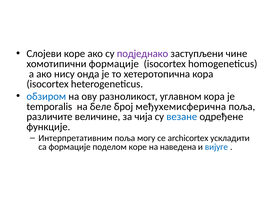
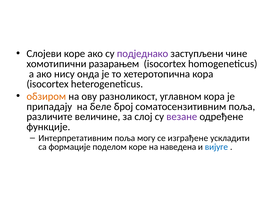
хомотипични формације: формације -> разарањем (114, 64)
обзиром colour: blue -> orange (46, 96)
temporalis: temporalis -> припадају (49, 107)
међухемисферична: међухемисферична -> соматосензитивним (181, 107)
чија: чија -> слој (143, 117)
везане colour: blue -> purple (182, 117)
archicortex: archicortex -> изграђене (188, 138)
